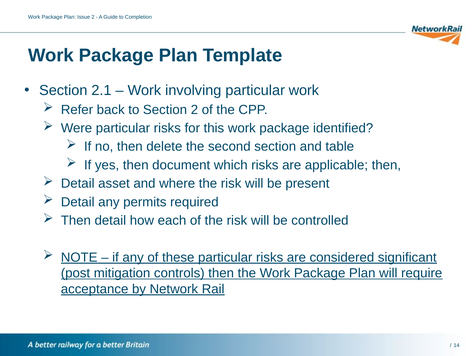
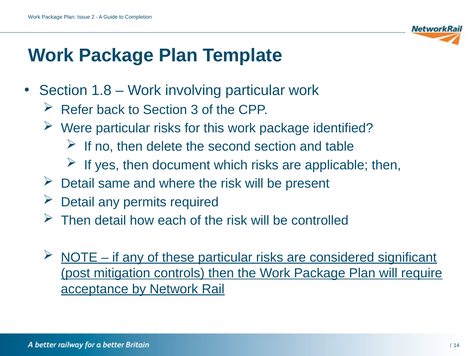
2.1: 2.1 -> 1.8 (101, 91)
Section 2: 2 -> 3 (194, 110)
asset: asset -> same (114, 184)
